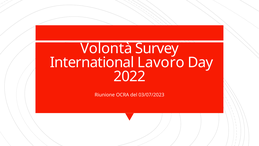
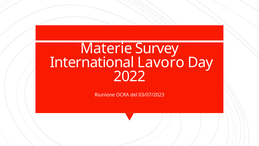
Volontà: Volontà -> Materie (106, 48)
